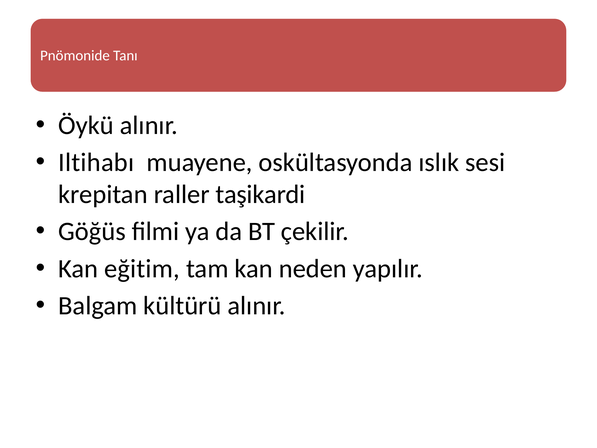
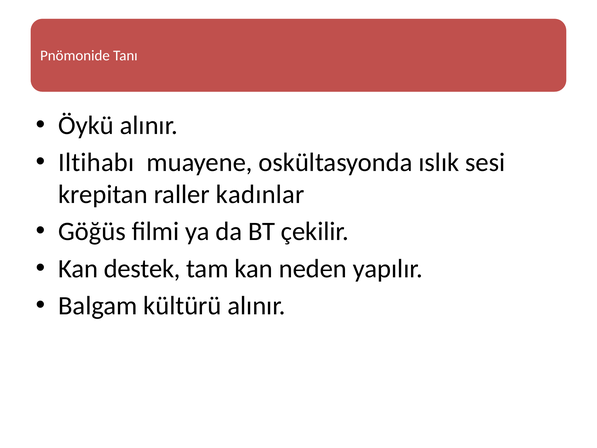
taşikardi: taşikardi -> kadınlar (260, 194)
eğitim: eğitim -> destek (142, 269)
